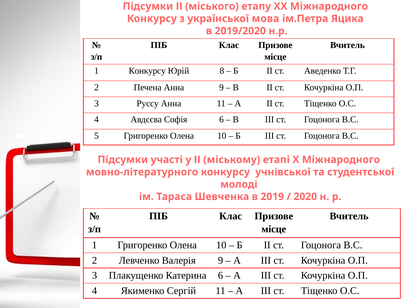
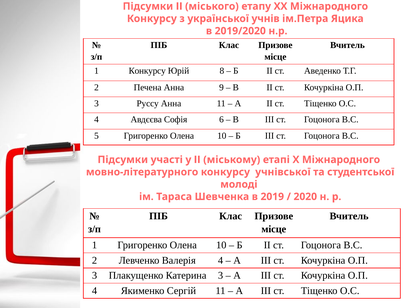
мова: мова -> учнів (266, 19)
Валерія 9: 9 -> 4 (221, 260)
Катерина 6: 6 -> 3 (221, 275)
